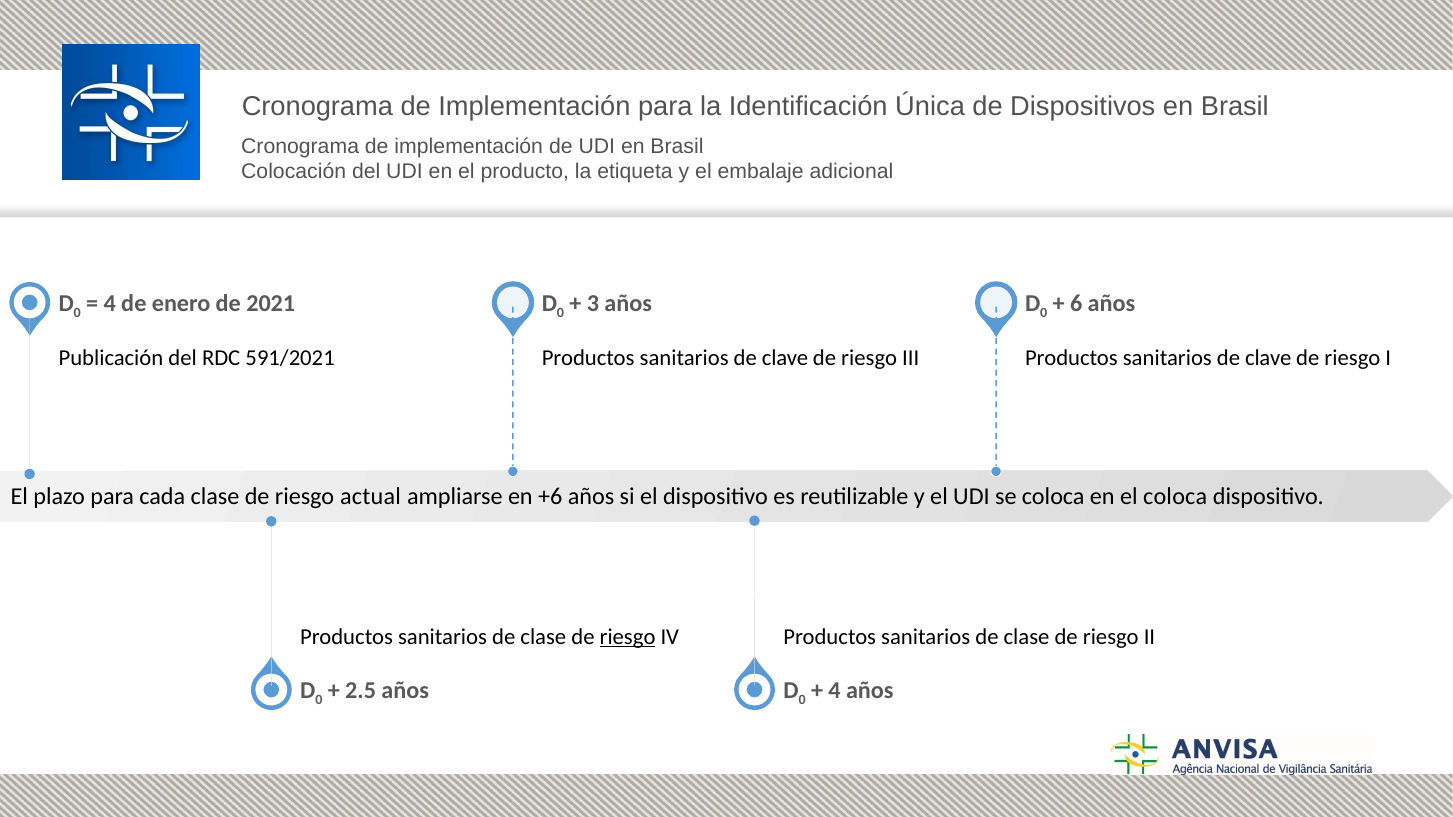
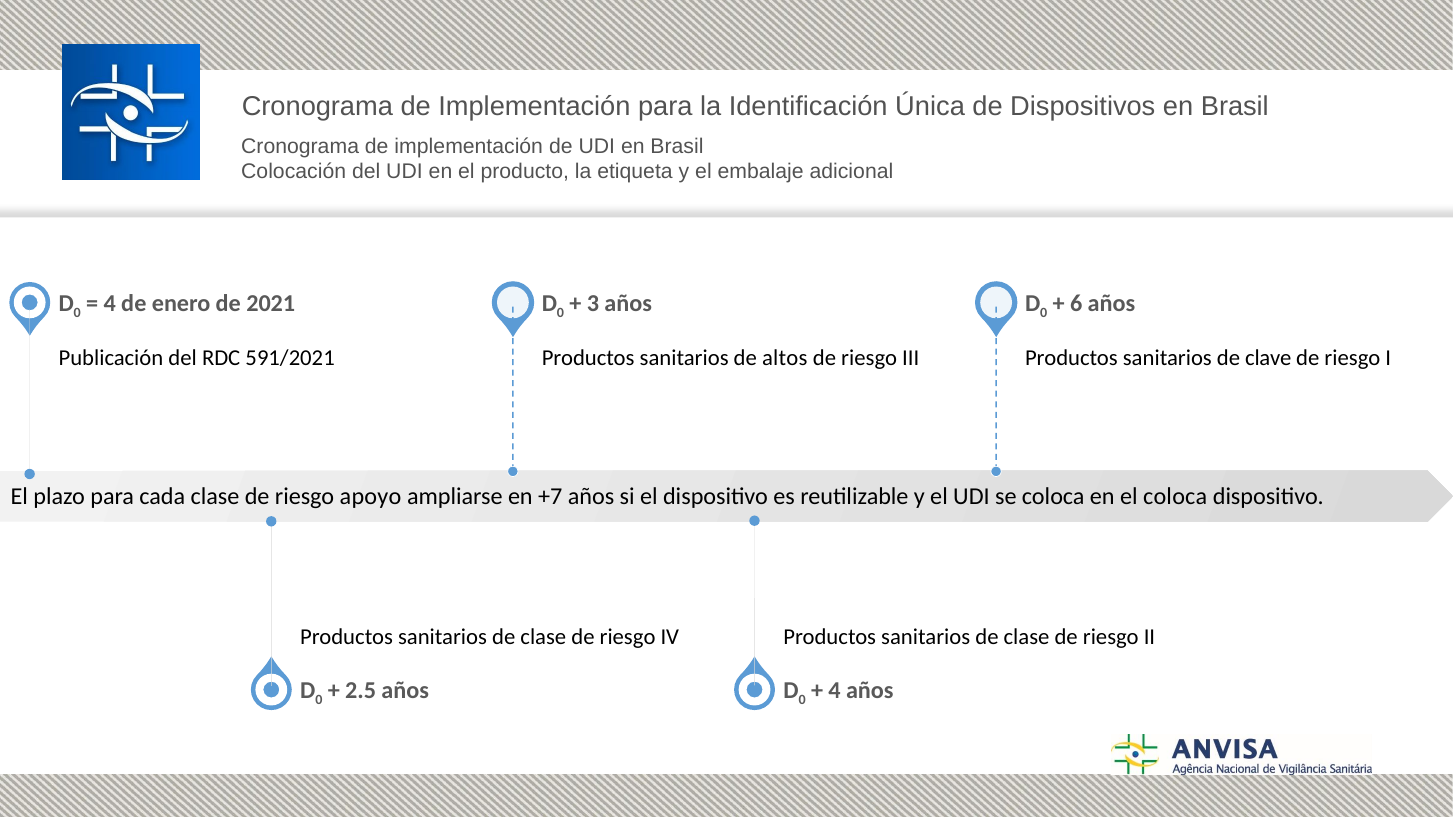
clave: clave -> altos (785, 358)
actual: actual -> apoyo (371, 497)
+6: +6 -> +7 (550, 497)
riesgo underline: present -> none (628, 637)
